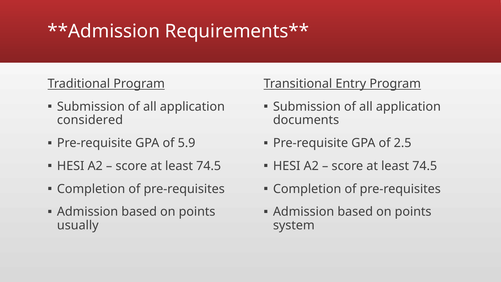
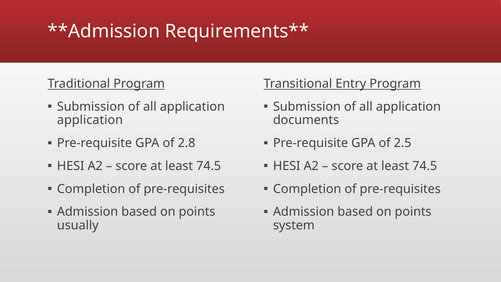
considered: considered -> application (90, 120)
5.9: 5.9 -> 2.8 (187, 143)
